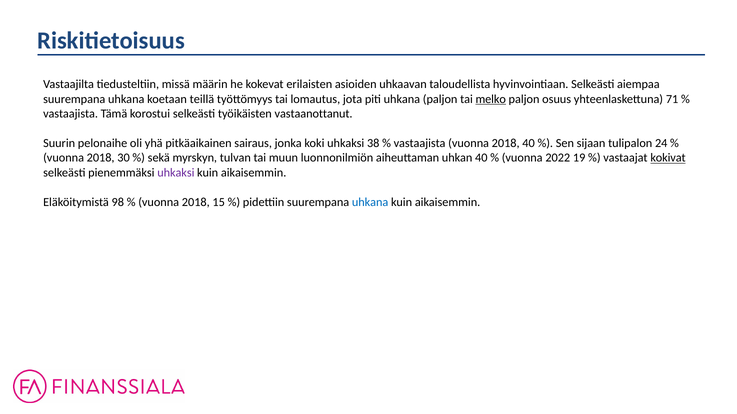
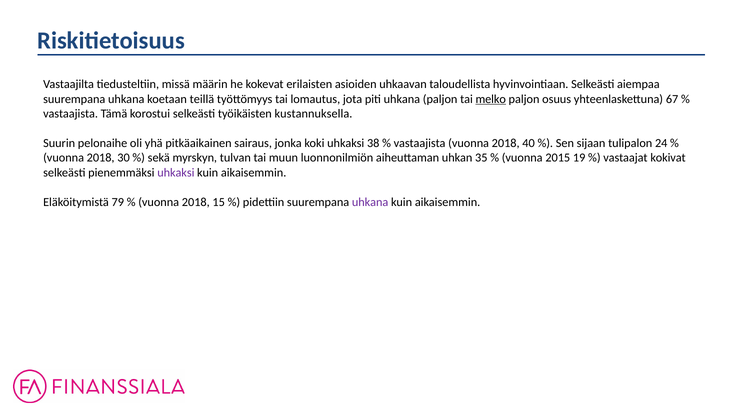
71: 71 -> 67 (672, 99)
vastaanottanut: vastaanottanut -> kustannuksella (314, 114)
uhkan 40: 40 -> 35 (481, 158)
2022: 2022 -> 2015 (558, 158)
kokivat underline: present -> none (668, 158)
98: 98 -> 79 (118, 202)
uhkana colour: blue -> purple (370, 202)
